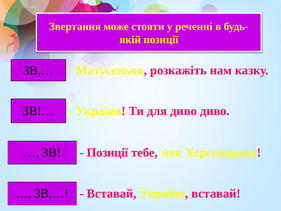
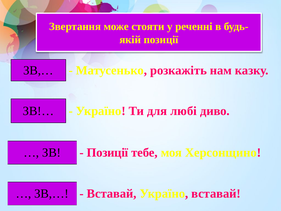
для диво: диво -> любі (184, 111)
